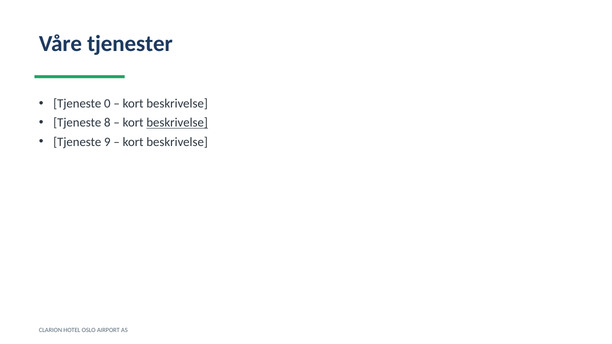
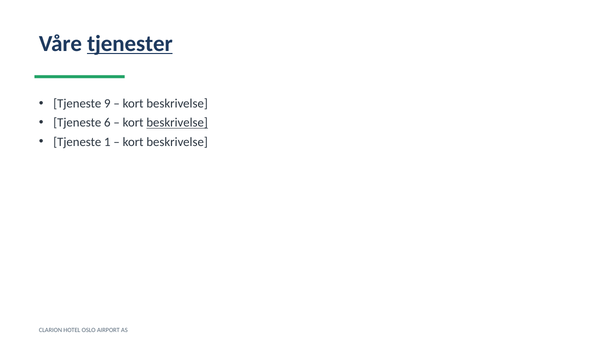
tjenester underline: none -> present (130, 44)
0: 0 -> 9 (107, 104)
8: 8 -> 6 (107, 123)
9: 9 -> 1 (107, 142)
